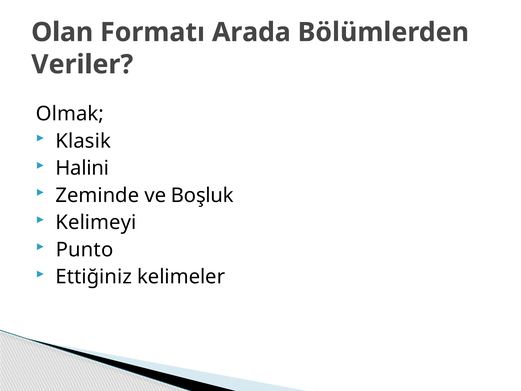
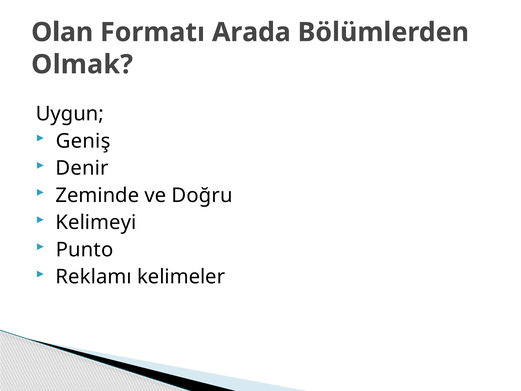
Veriler: Veriler -> Olmak (82, 64)
Olmak: Olmak -> Uygun (70, 114)
Klasik: Klasik -> Geniş (83, 141)
Halini: Halini -> Denir (82, 168)
Boşluk: Boşluk -> Doğru (202, 195)
Ettiğiniz: Ettiğiniz -> Reklamı (94, 277)
